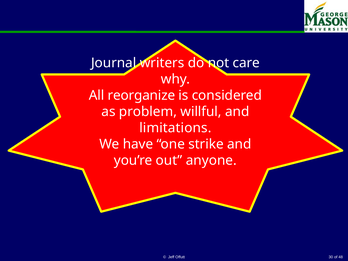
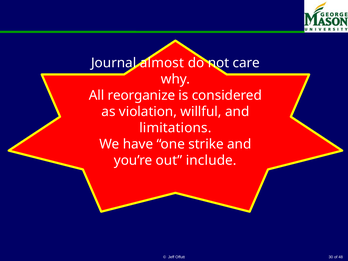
writers: writers -> almost (162, 63)
problem: problem -> violation (148, 112)
anyone: anyone -> include (211, 161)
